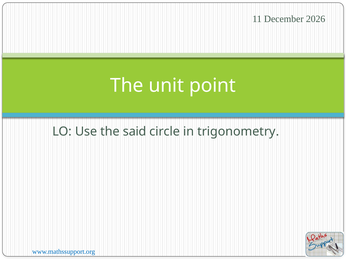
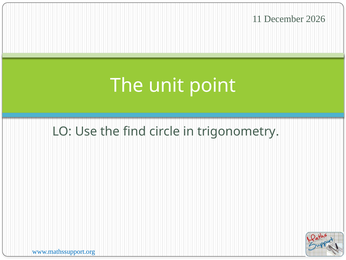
said: said -> find (135, 131)
